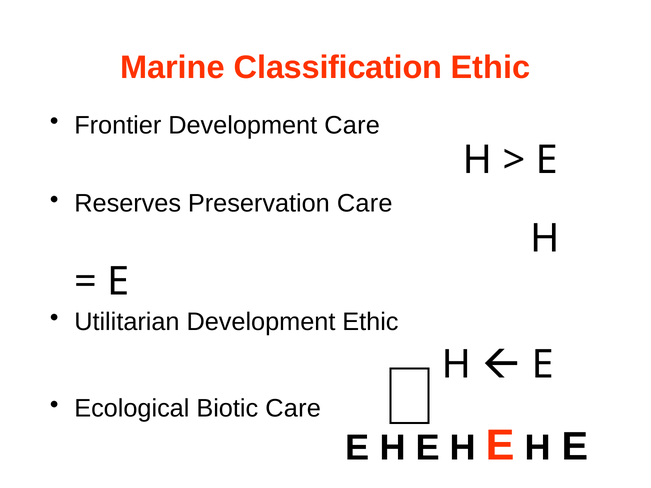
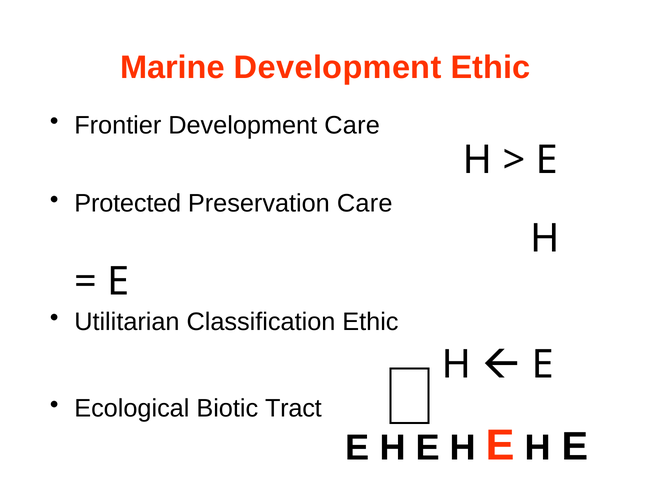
Marine Classification: Classification -> Development (338, 67)
Reserves: Reserves -> Protected (128, 204)
Utilitarian Development: Development -> Classification (261, 322)
Biotic Care: Care -> Tract (293, 409)
